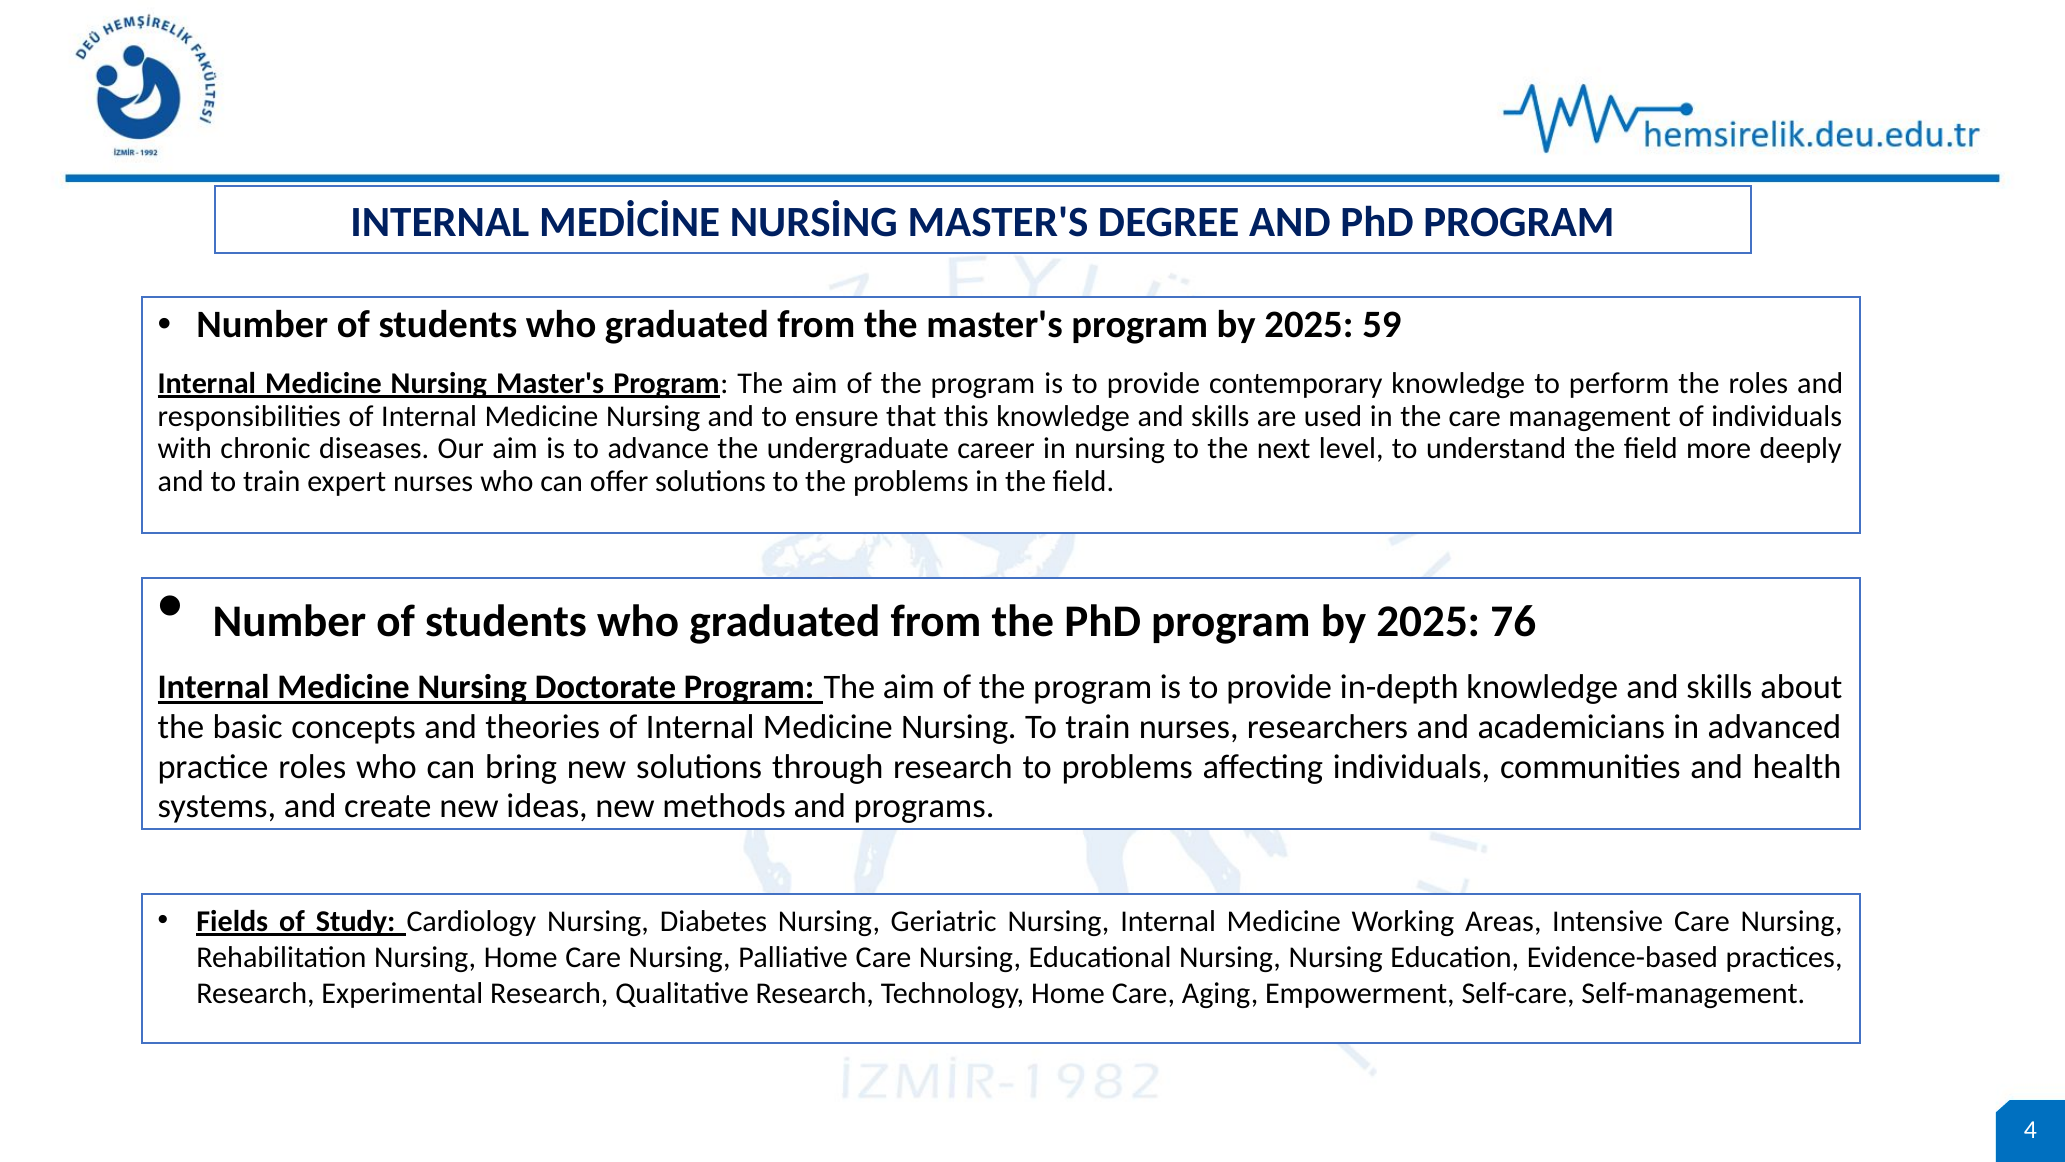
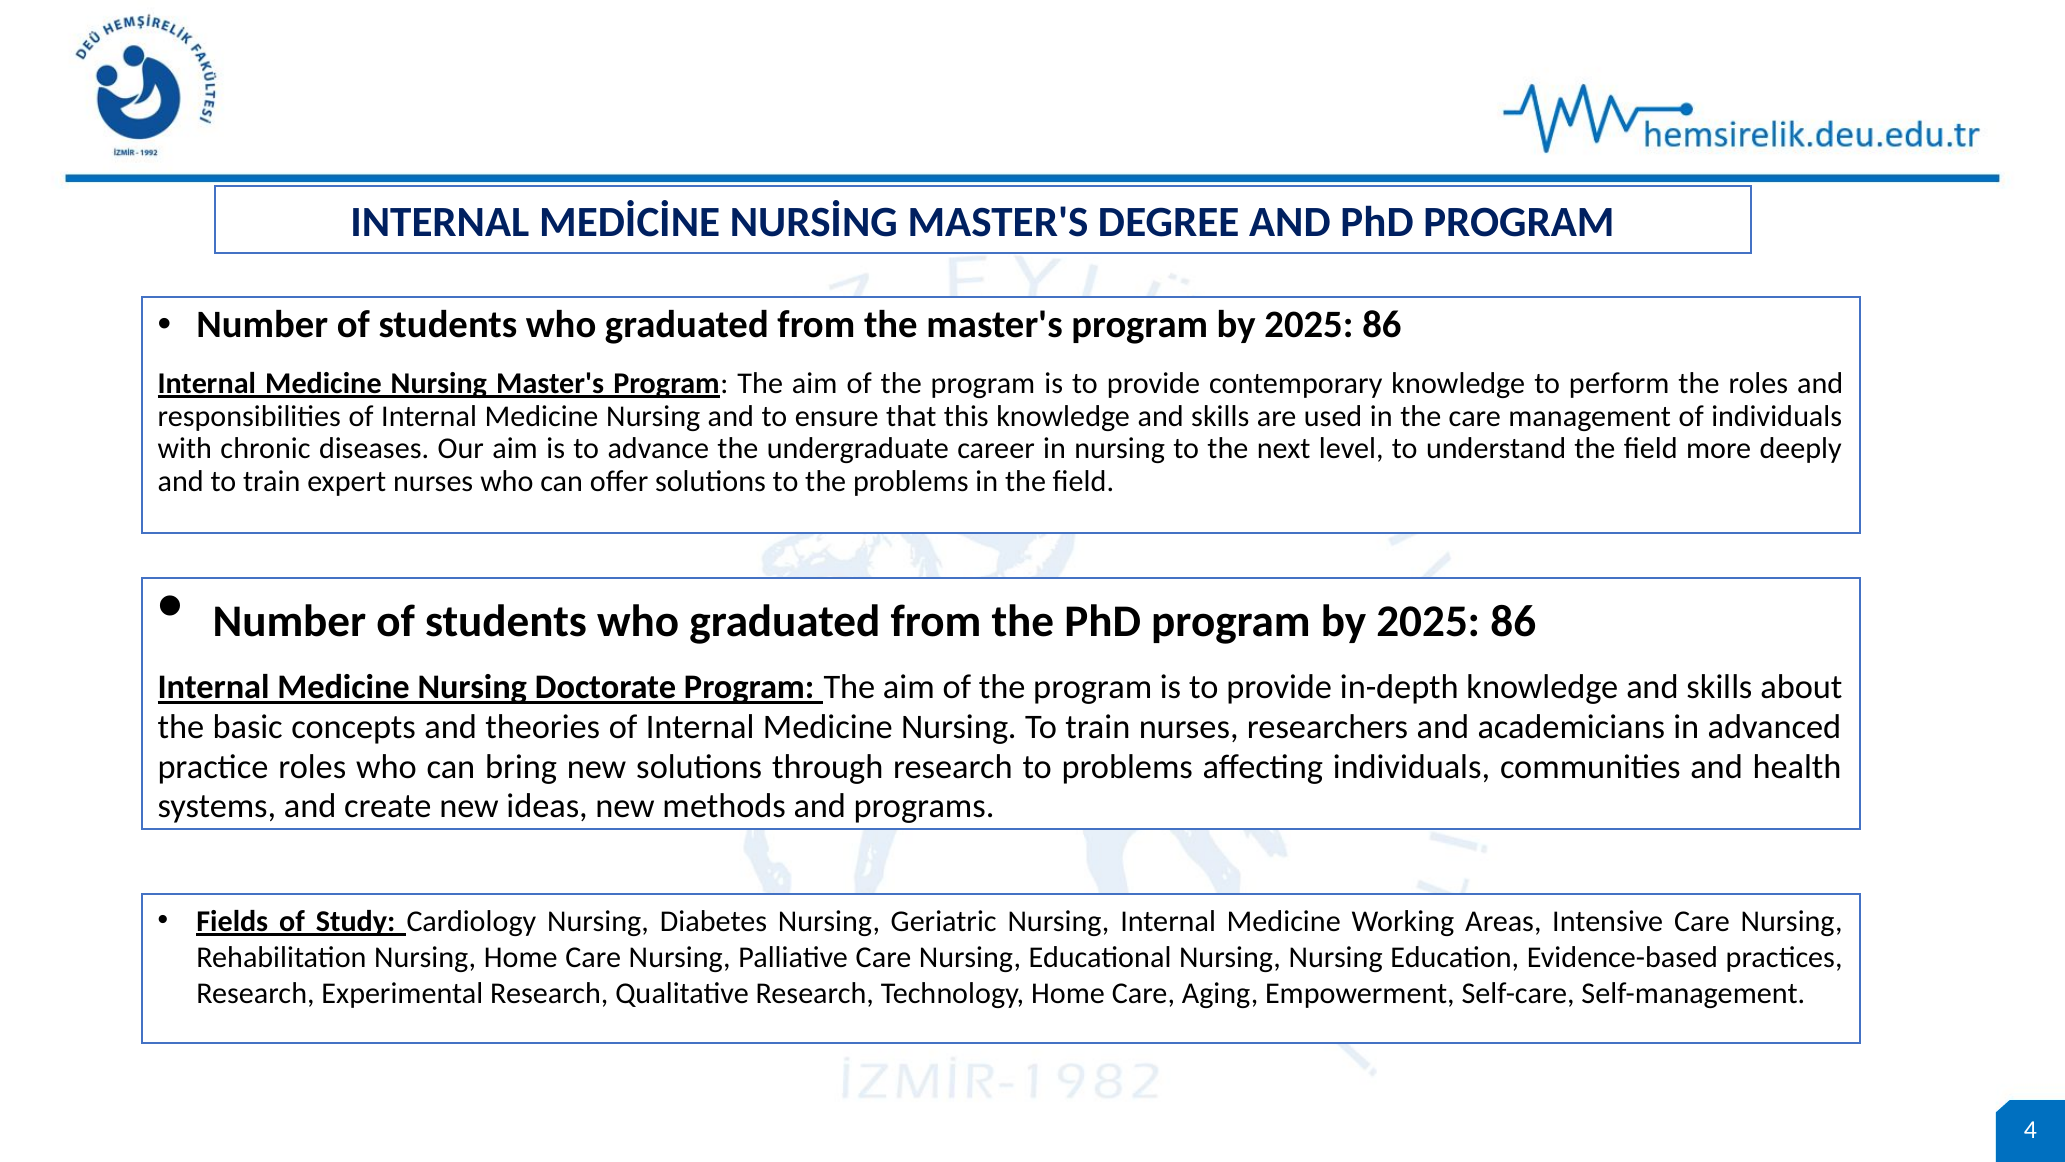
59: 59 -> 86 (1382, 325)
76: 76 -> 86 (1513, 621)
